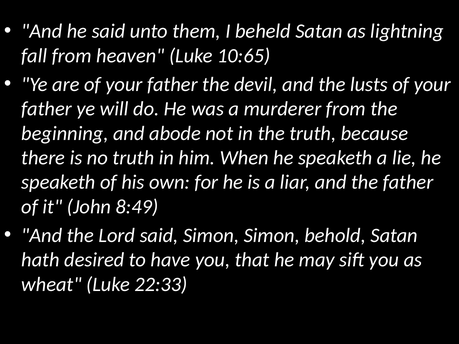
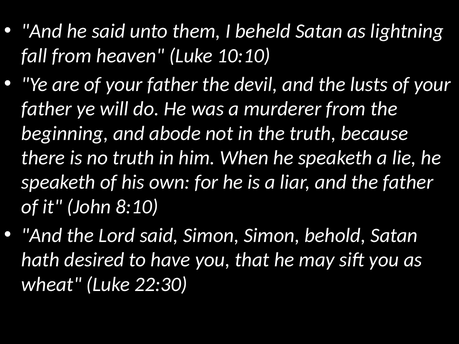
10:65: 10:65 -> 10:10 (244, 56)
8:49: 8:49 -> 8:10 (137, 207)
22:33: 22:33 -> 22:30 (161, 284)
